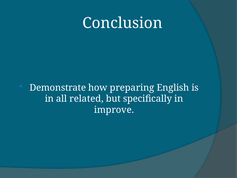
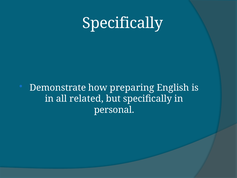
Conclusion: Conclusion -> Specifically (123, 23)
improve: improve -> personal (114, 110)
